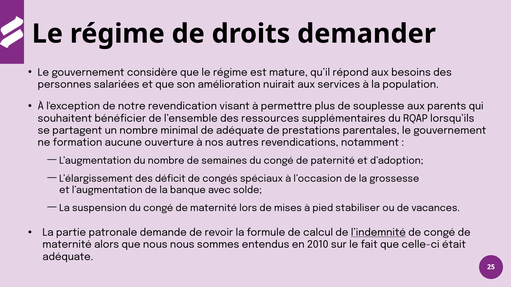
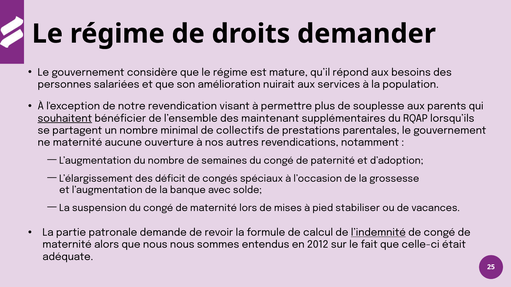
souhaitent underline: none -> present (65, 119)
ressources: ressources -> maintenant (270, 119)
de adéquate: adéquate -> collectifs (240, 131)
ne formation: formation -> maternité (78, 143)
2010: 2010 -> 2012 (318, 245)
